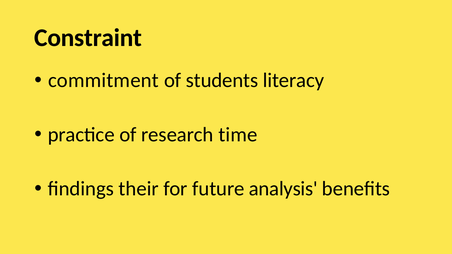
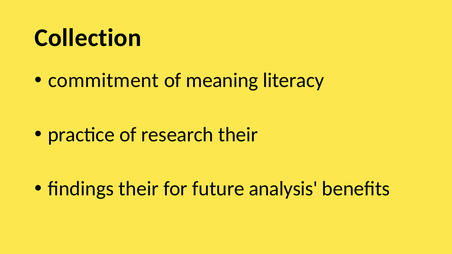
Constraint: Constraint -> Collection (88, 38)
students: students -> meaning (222, 80)
research time: time -> their (238, 135)
